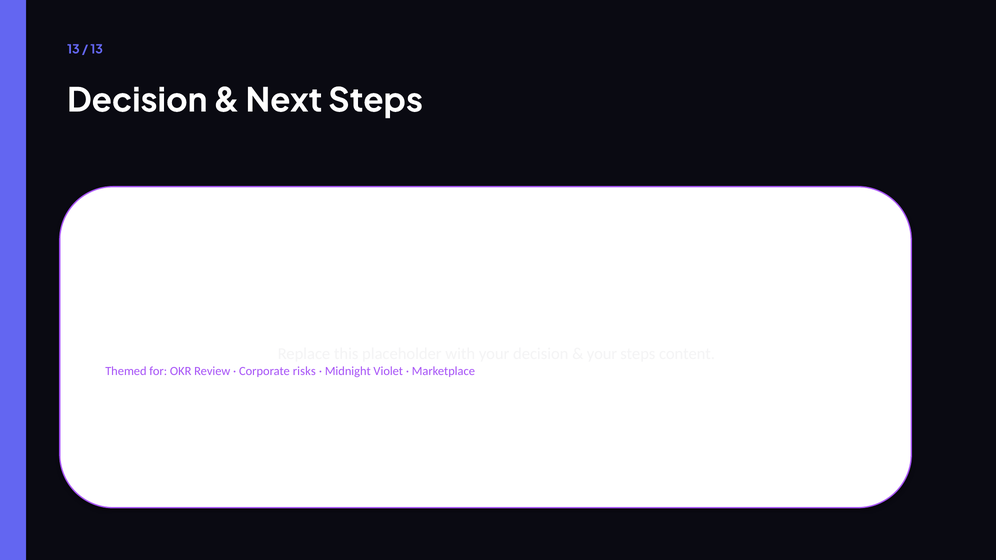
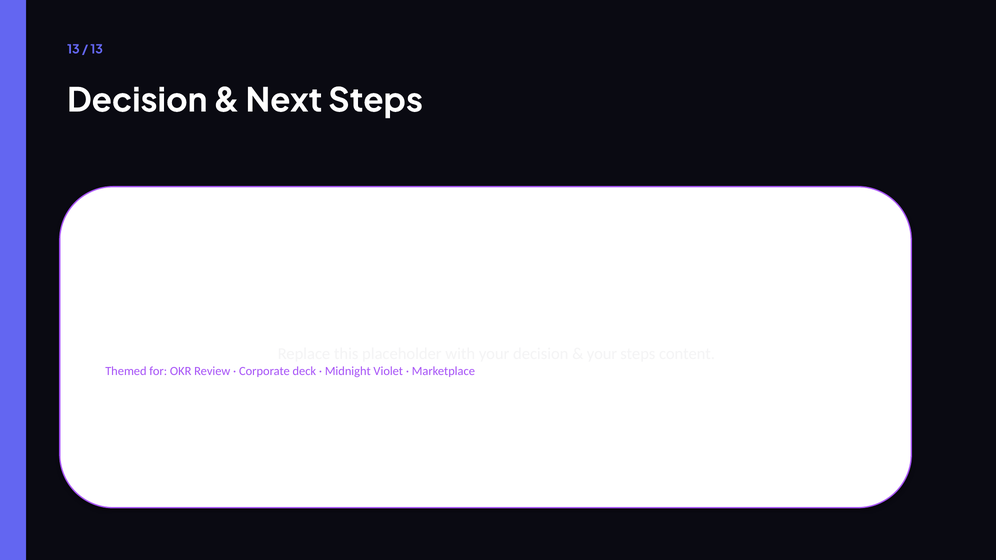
risks: risks -> deck (304, 371)
